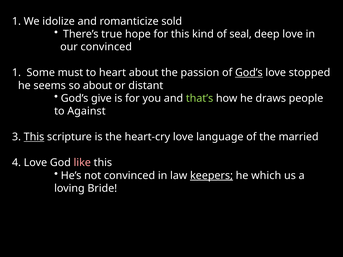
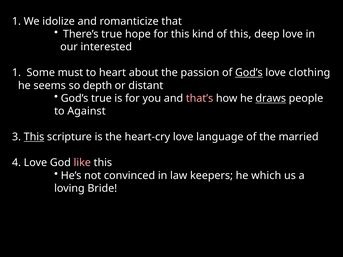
sold: sold -> that (172, 21)
of seal: seal -> this (240, 34)
our convinced: convinced -> interested (106, 47)
stopped: stopped -> clothing (310, 73)
so about: about -> depth (98, 86)
God’s give: give -> true (101, 98)
that’s colour: light green -> pink (200, 98)
draws underline: none -> present (271, 98)
keepers underline: present -> none (212, 176)
